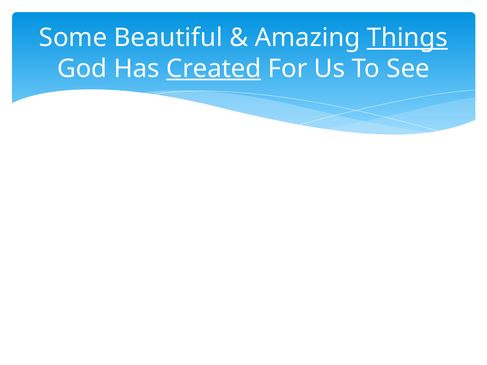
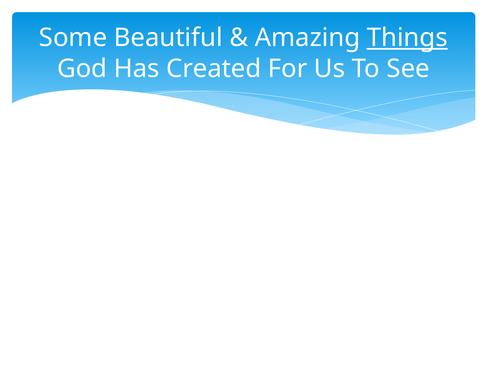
Created underline: present -> none (214, 69)
